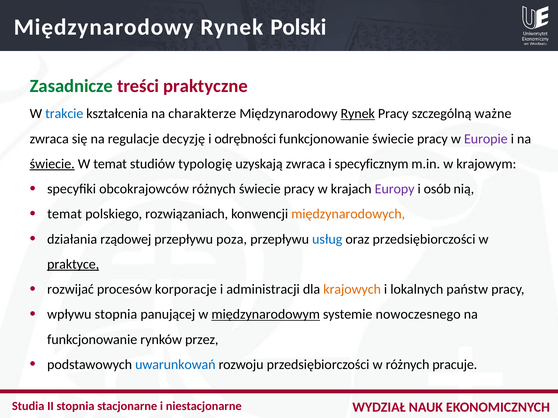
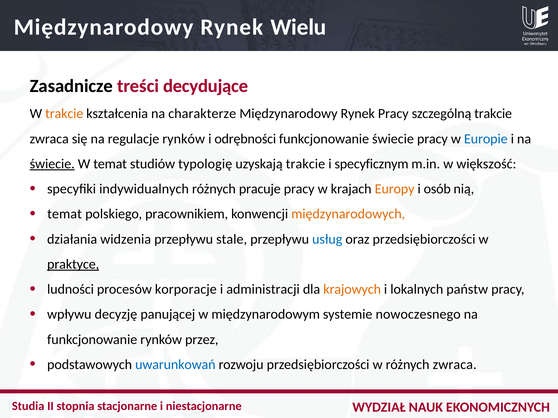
Polski: Polski -> Wielu (298, 27)
Zasadnicze colour: green -> black (71, 86)
praktyczne: praktyczne -> decydujące (206, 86)
trakcie colour: blue -> orange (64, 114)
Rynek underline: present -> none (358, 114)
szczególną ważne: ważne -> trakcie (493, 114)
regulacje decyzję: decyzję -> rynków (184, 139)
Europie colour: purple -> blue (486, 139)
uzyskają zwraca: zwraca -> trakcie (305, 164)
krajowym: krajowym -> większość (486, 164)
obcokrajowców: obcokrajowców -> indywidualnych (144, 189)
różnych świecie: świecie -> pracuje (260, 189)
Europy colour: purple -> orange (395, 189)
rozwiązaniach: rozwiązaniach -> pracownikiem (187, 214)
rządowej: rządowej -> widzenia (126, 239)
poza: poza -> stale (232, 239)
rozwijać: rozwijać -> ludności (71, 290)
wpływu stopnia: stopnia -> decyzję (116, 315)
międzynarodowym underline: present -> none (266, 315)
różnych pracuje: pracuje -> zwraca (455, 365)
